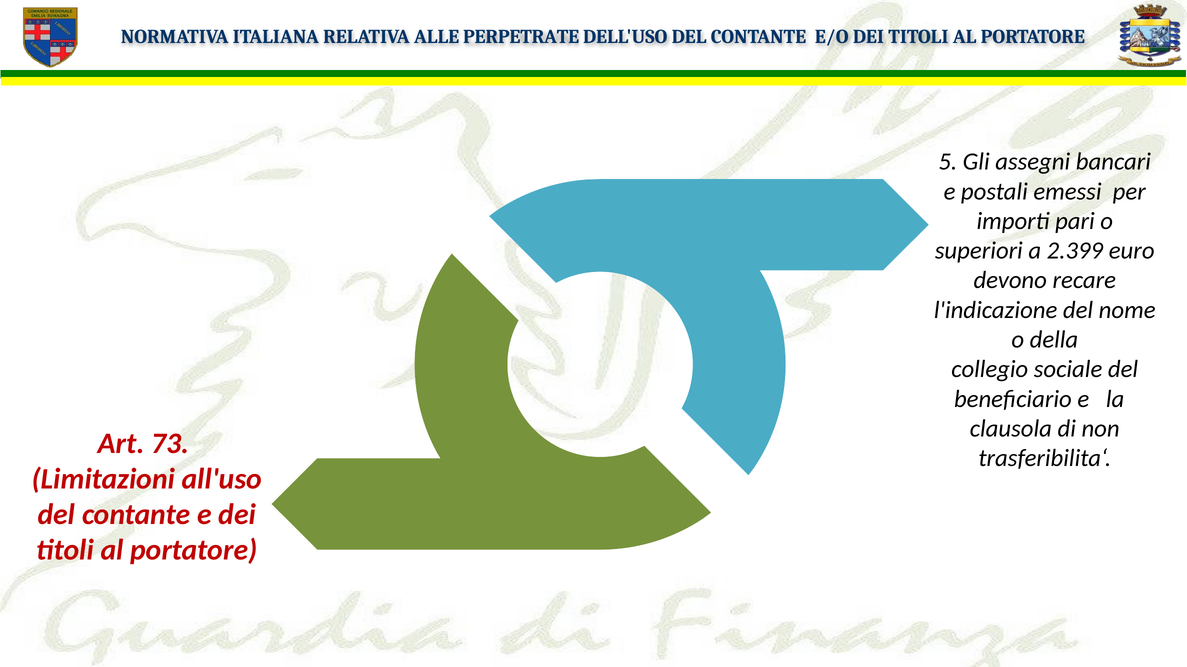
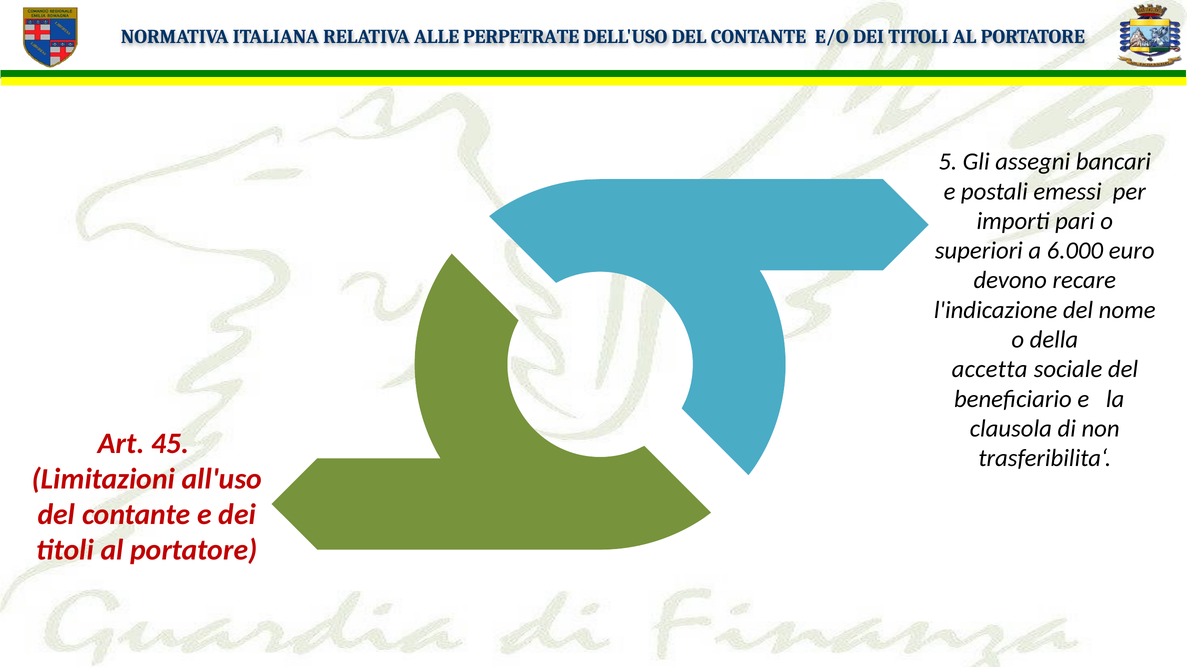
2.399: 2.399 -> 6.000 (1075, 251)
collegio: collegio -> accetta (990, 370)
73: 73 -> 45 (170, 444)
